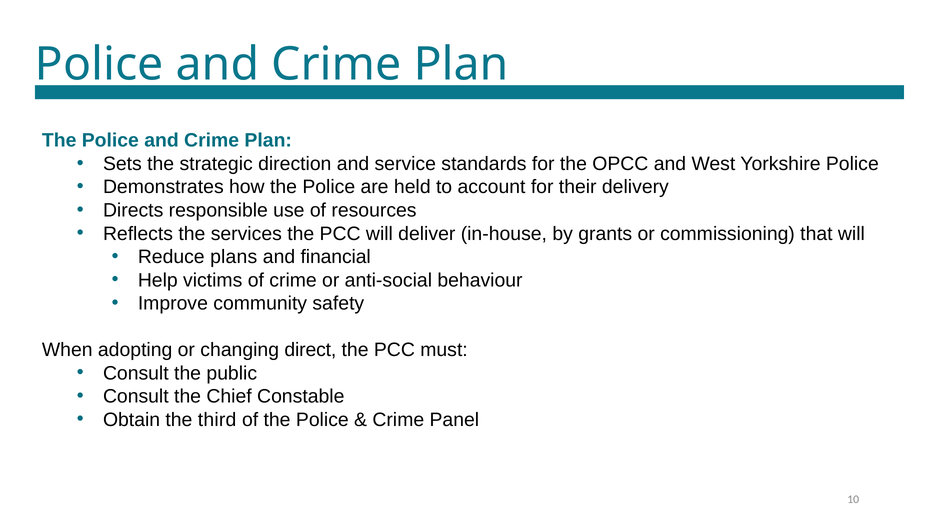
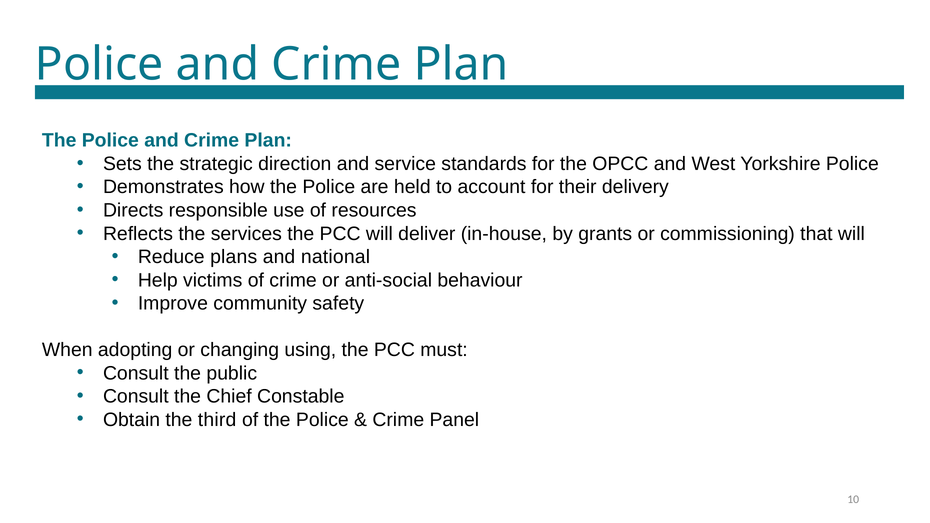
financial: financial -> national (336, 257)
direct: direct -> using (310, 350)
